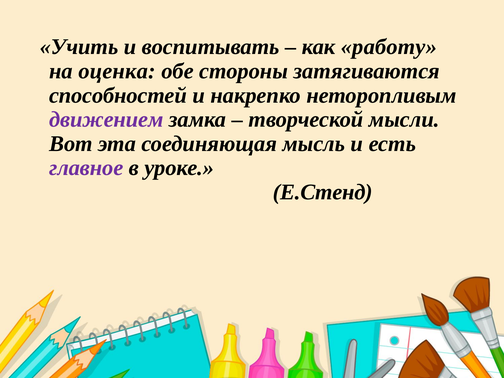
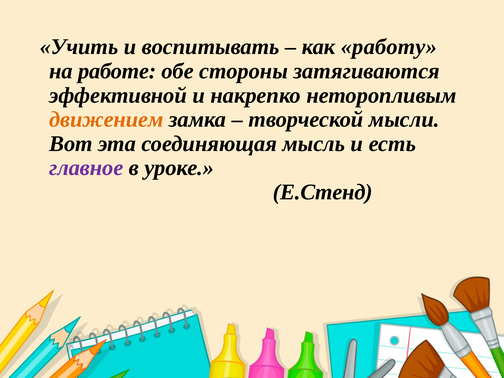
оценка: оценка -> работе (117, 71)
способностей: способностей -> эффективной (118, 95)
движением colour: purple -> orange (106, 120)
